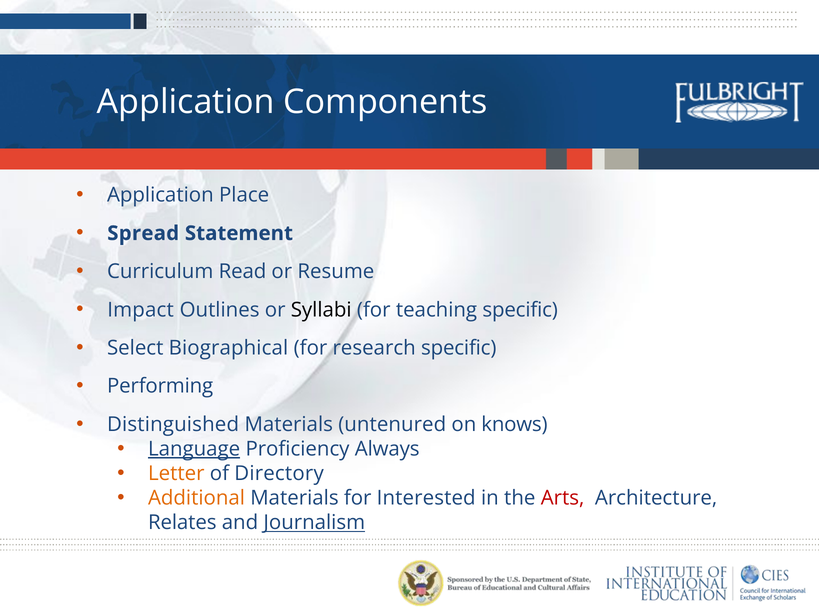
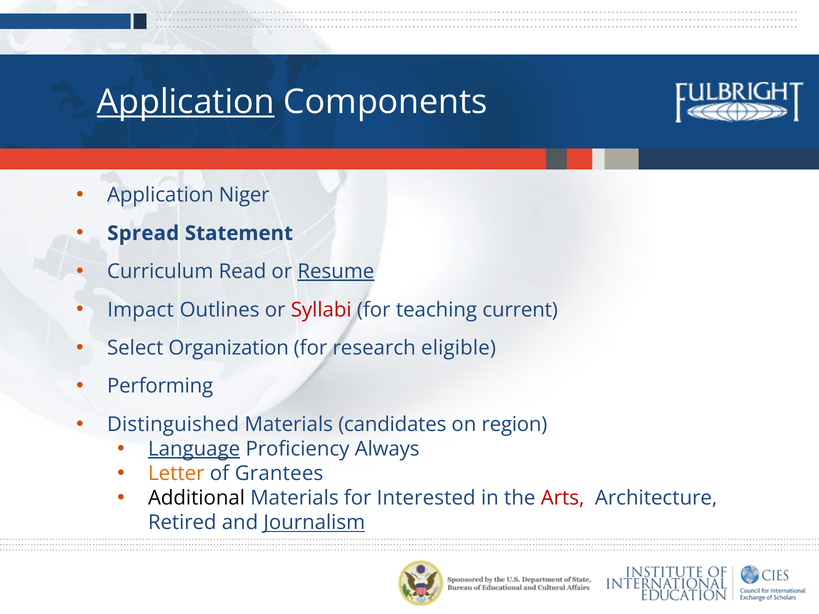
Application underline: none -> present (186, 102)
Place: Place -> Niger (244, 195)
Resume underline: none -> present (336, 272)
Syllabi colour: black -> red (321, 310)
teaching specific: specific -> current (520, 310)
Biographical: Biographical -> Organization (229, 348)
research specific: specific -> eligible (459, 348)
untenured: untenured -> candidates (392, 425)
knows: knows -> region (514, 425)
Directory: Directory -> Grantees (279, 474)
Additional colour: orange -> black (196, 498)
Relates: Relates -> Retired (182, 523)
